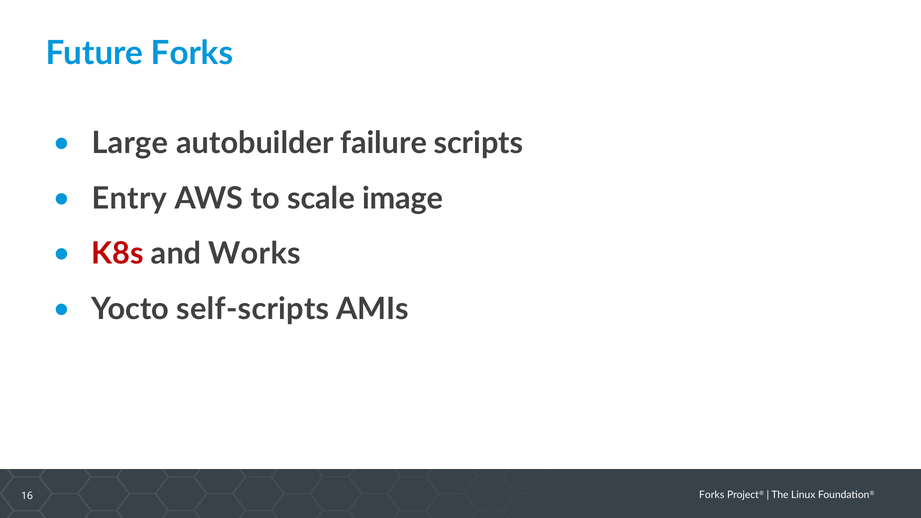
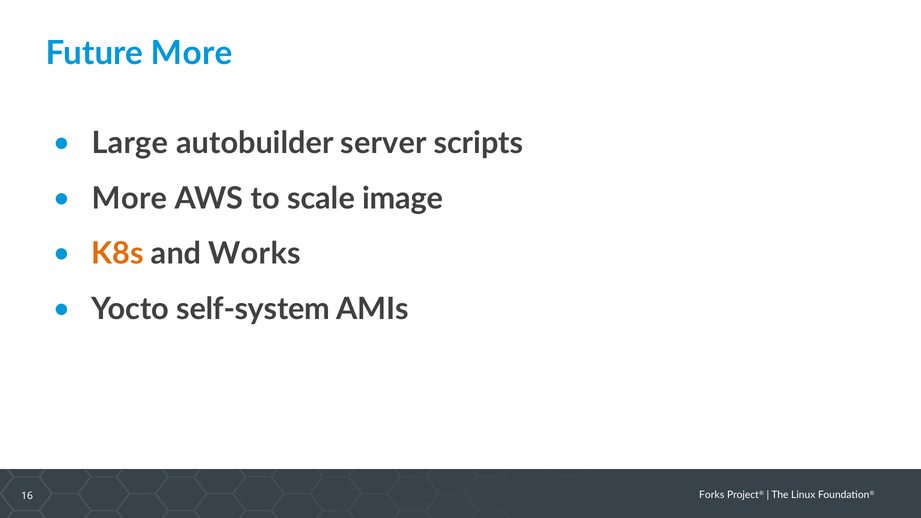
Future Forks: Forks -> More (192, 53)
failure: failure -> server (384, 143)
Entry: Entry -> More (130, 198)
K8s colour: red -> orange (117, 254)
self-scripts: self-scripts -> self-system (253, 309)
